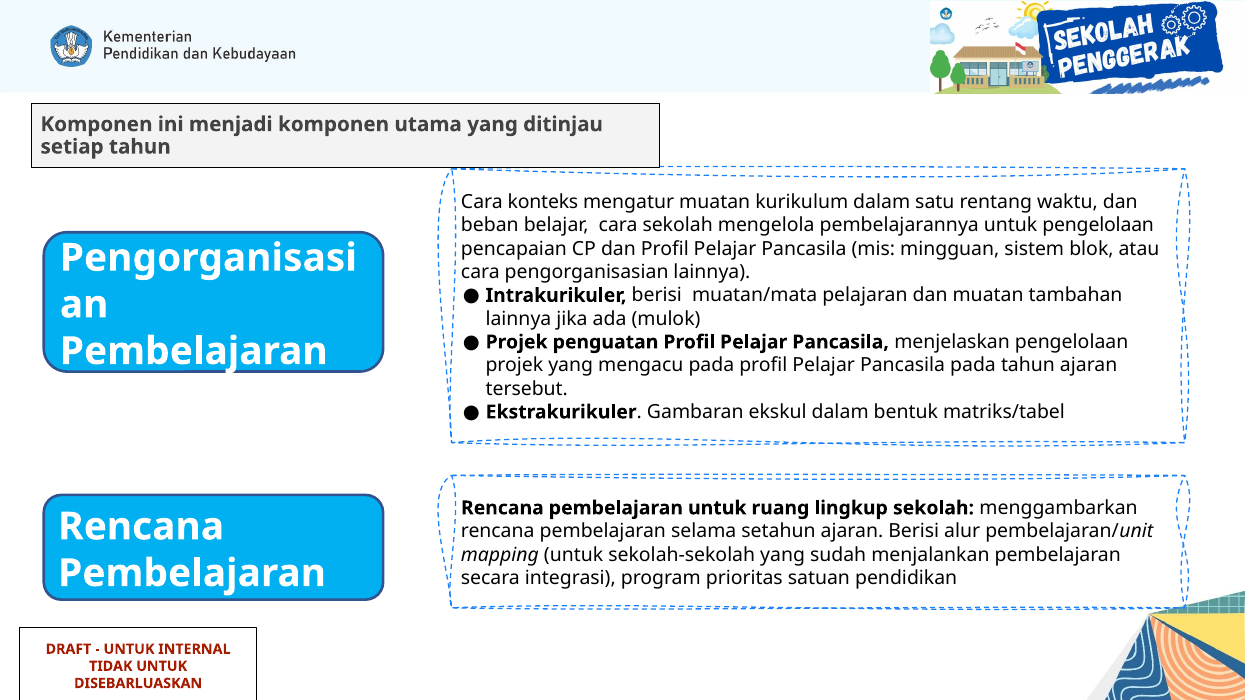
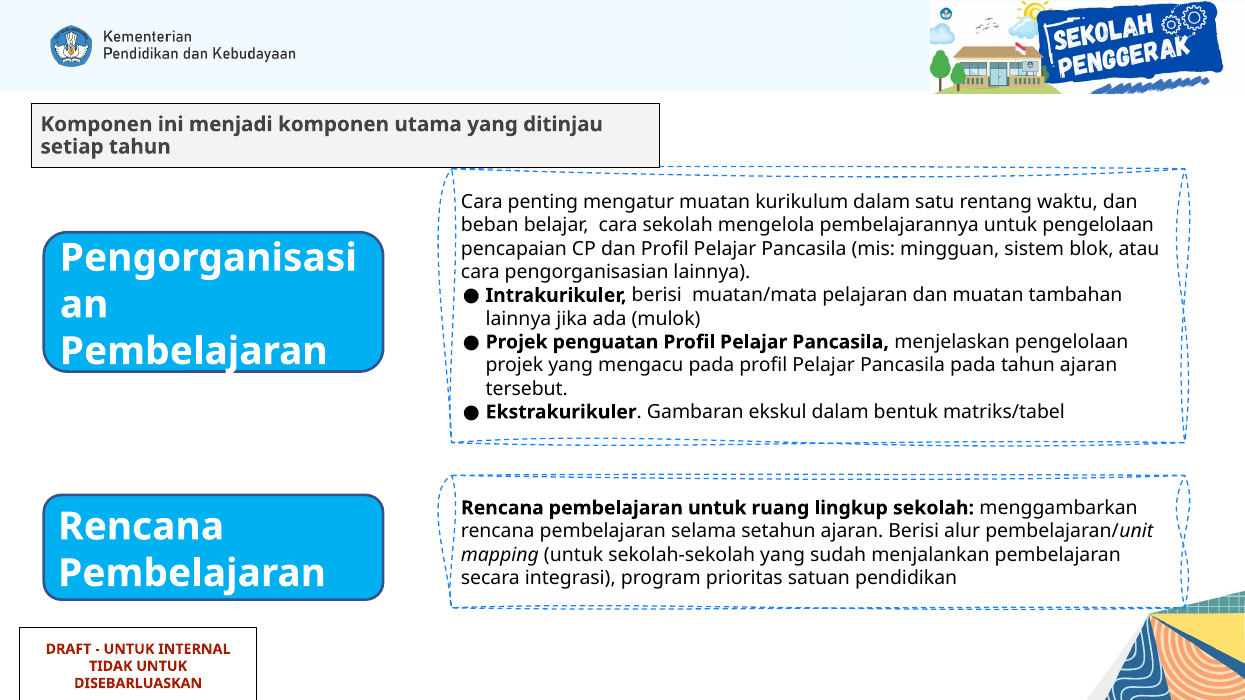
konteks: konteks -> penting (543, 202)
